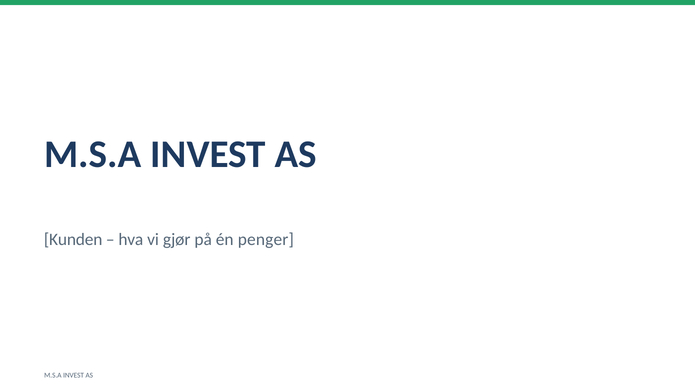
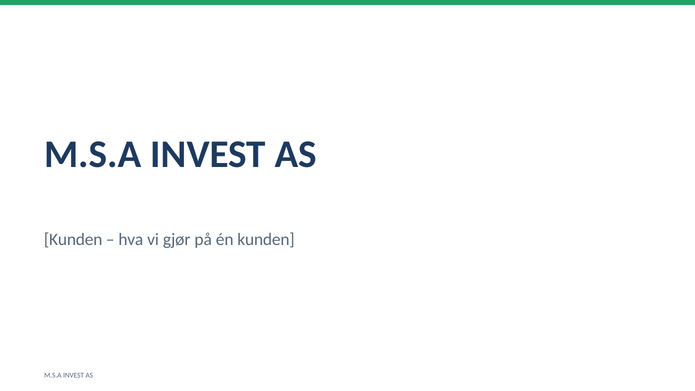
én penger: penger -> kunden (266, 239)
